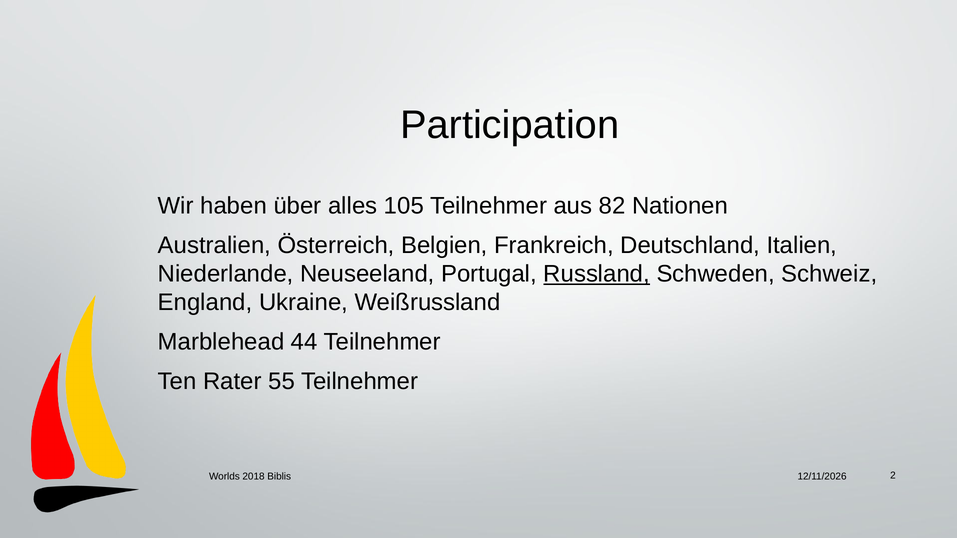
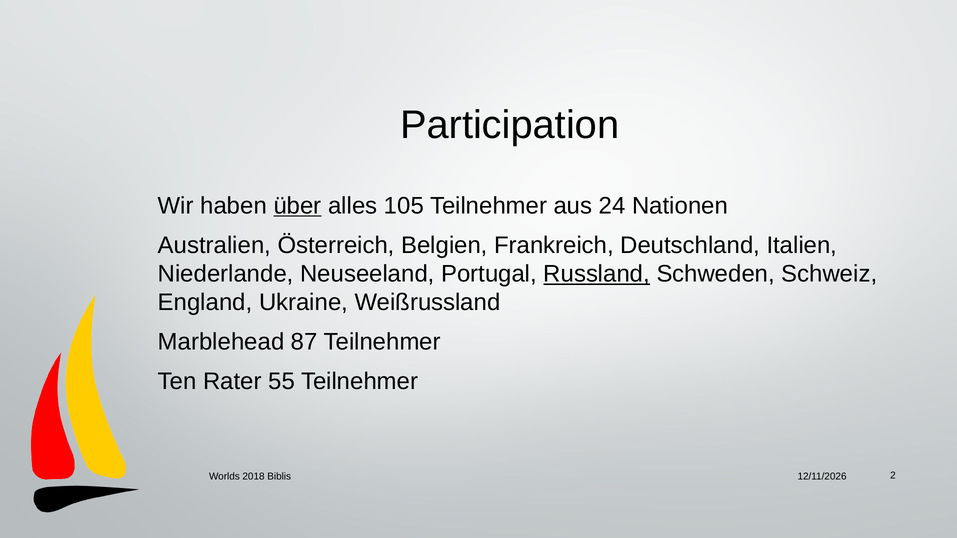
über underline: none -> present (298, 206)
82: 82 -> 24 (612, 206)
44: 44 -> 87 (304, 342)
